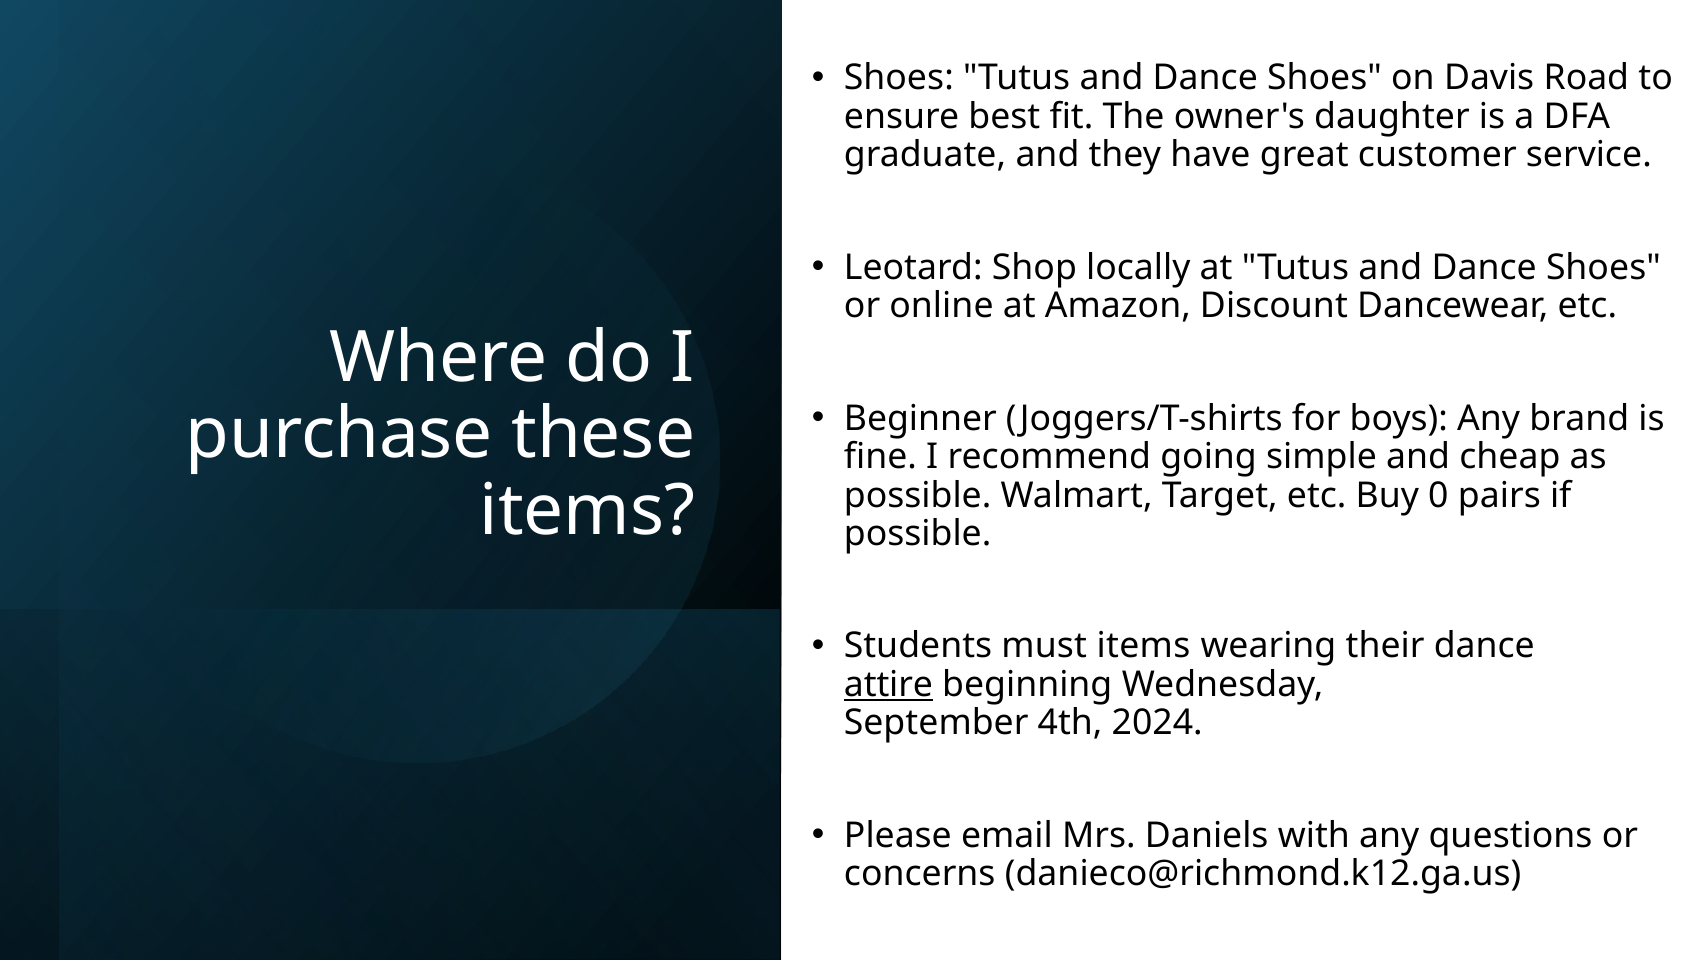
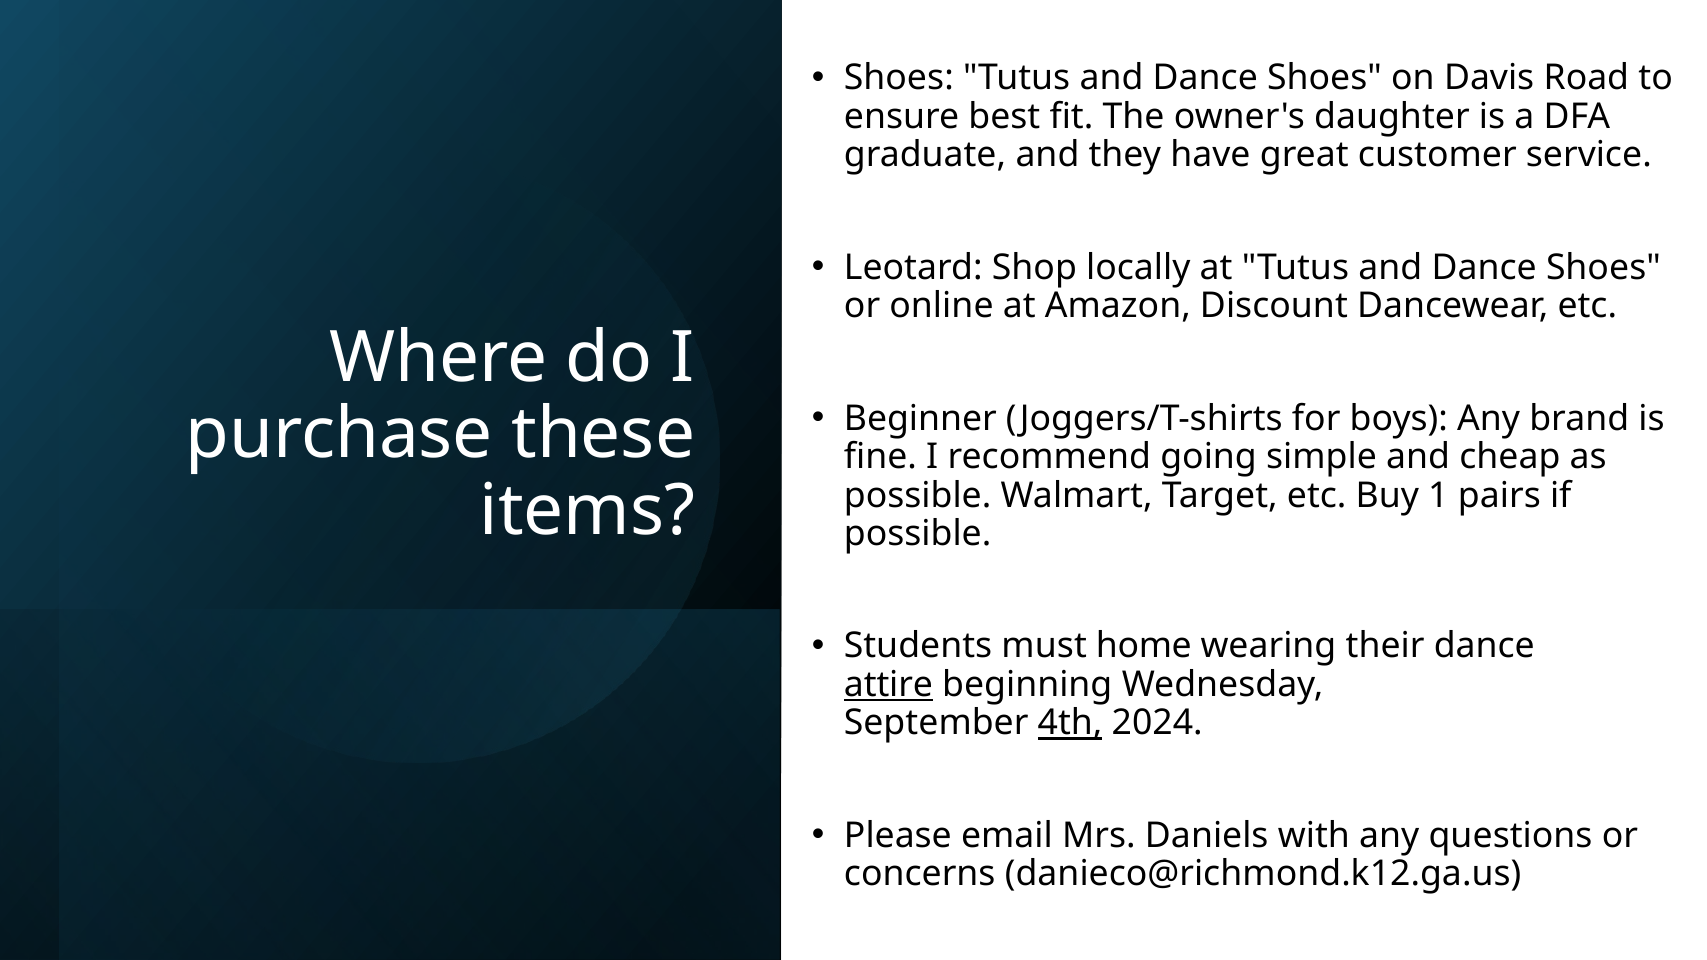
0: 0 -> 1 (1438, 495)
must items: items -> home (1144, 646)
4th underline: none -> present (1070, 723)
